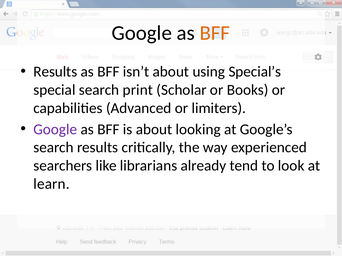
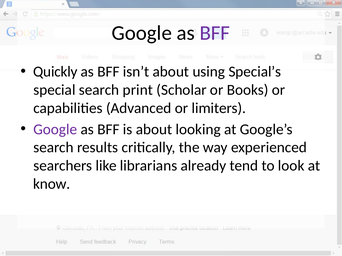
BFF colour: orange -> purple (215, 33)
Results: Results -> Quickly (55, 72)
learn: learn -> know (52, 184)
